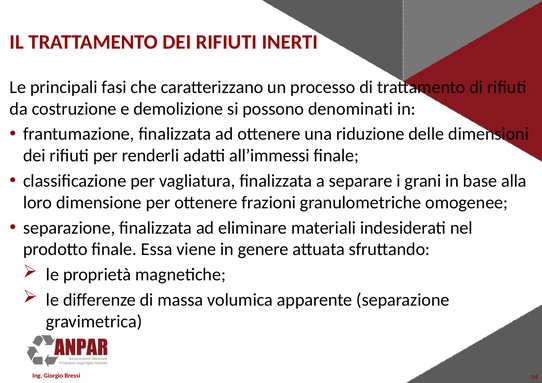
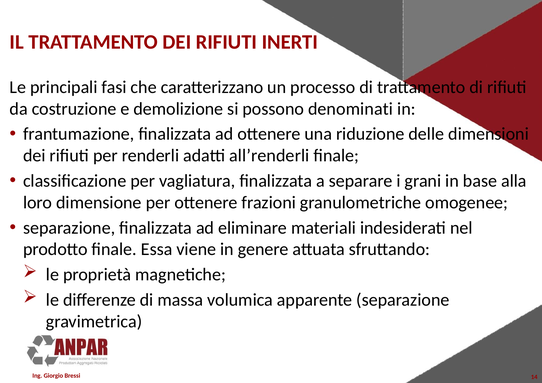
all’immessi: all’immessi -> all’renderli (269, 156)
